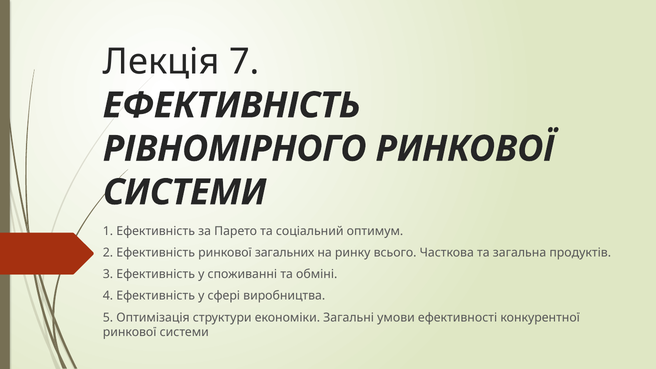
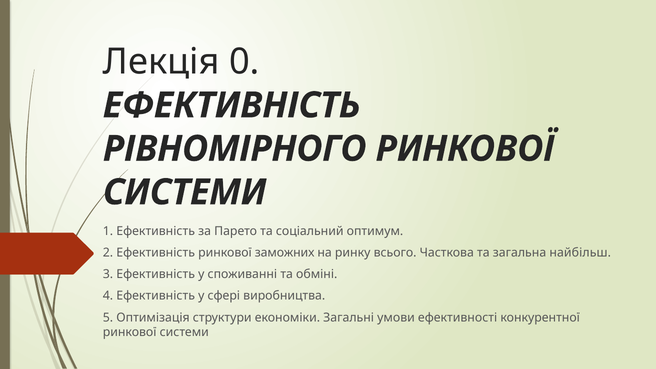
7: 7 -> 0 (244, 62)
загальних: загальних -> заможних (285, 253)
продуктів: продуктів -> найбільш (580, 253)
